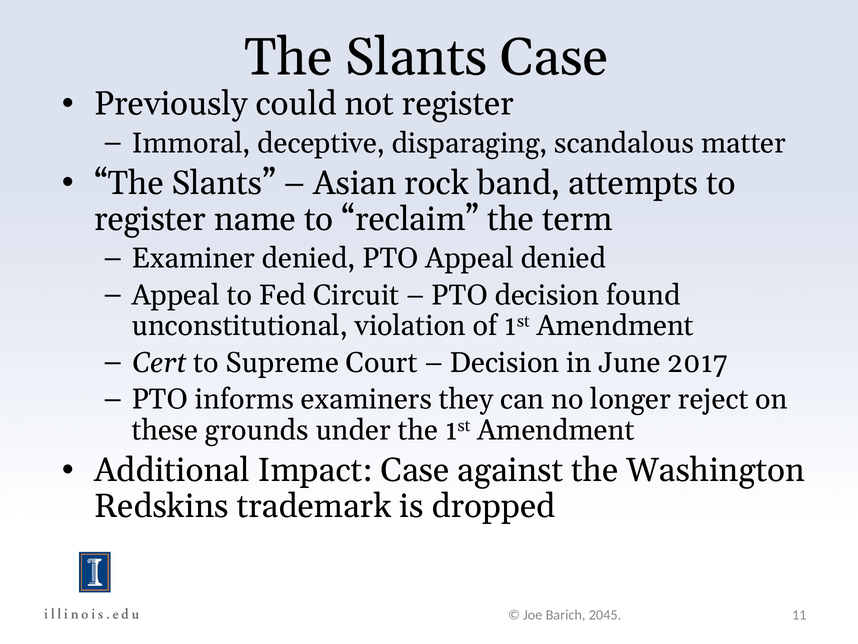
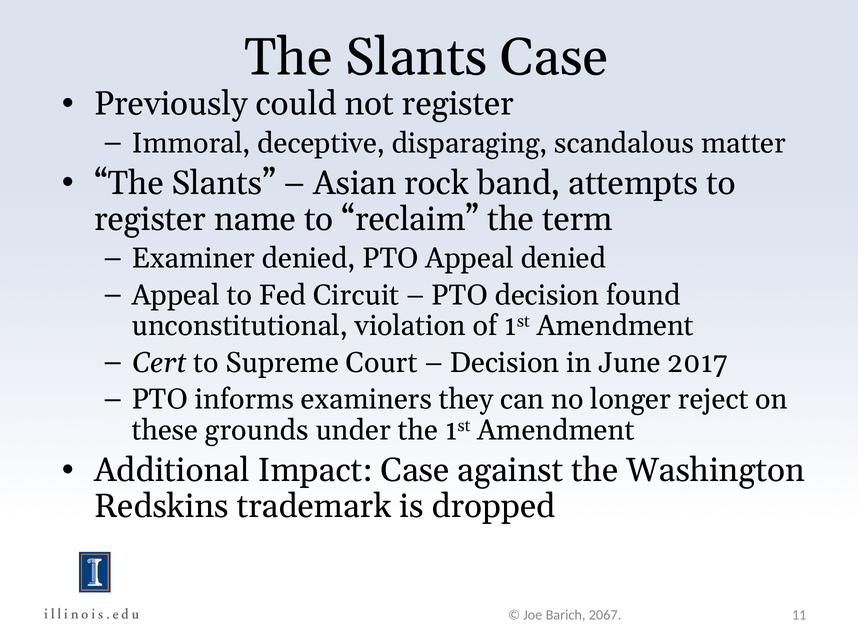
2045: 2045 -> 2067 (605, 615)
